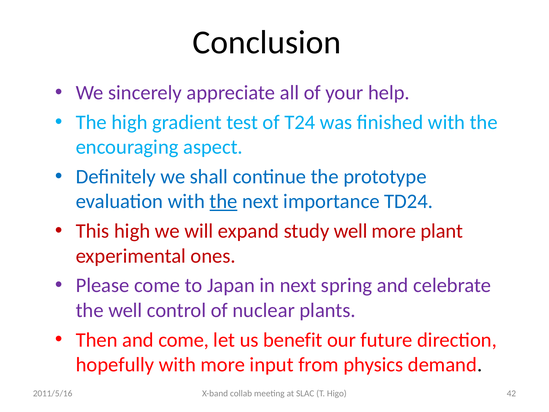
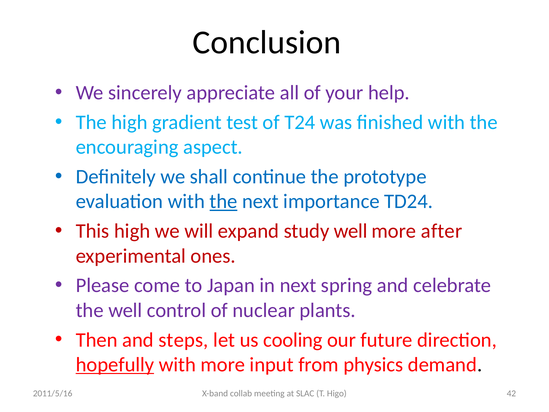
plant: plant -> after (442, 231)
and come: come -> steps (183, 340)
benefit: benefit -> cooling (293, 340)
hopefully underline: none -> present (115, 364)
